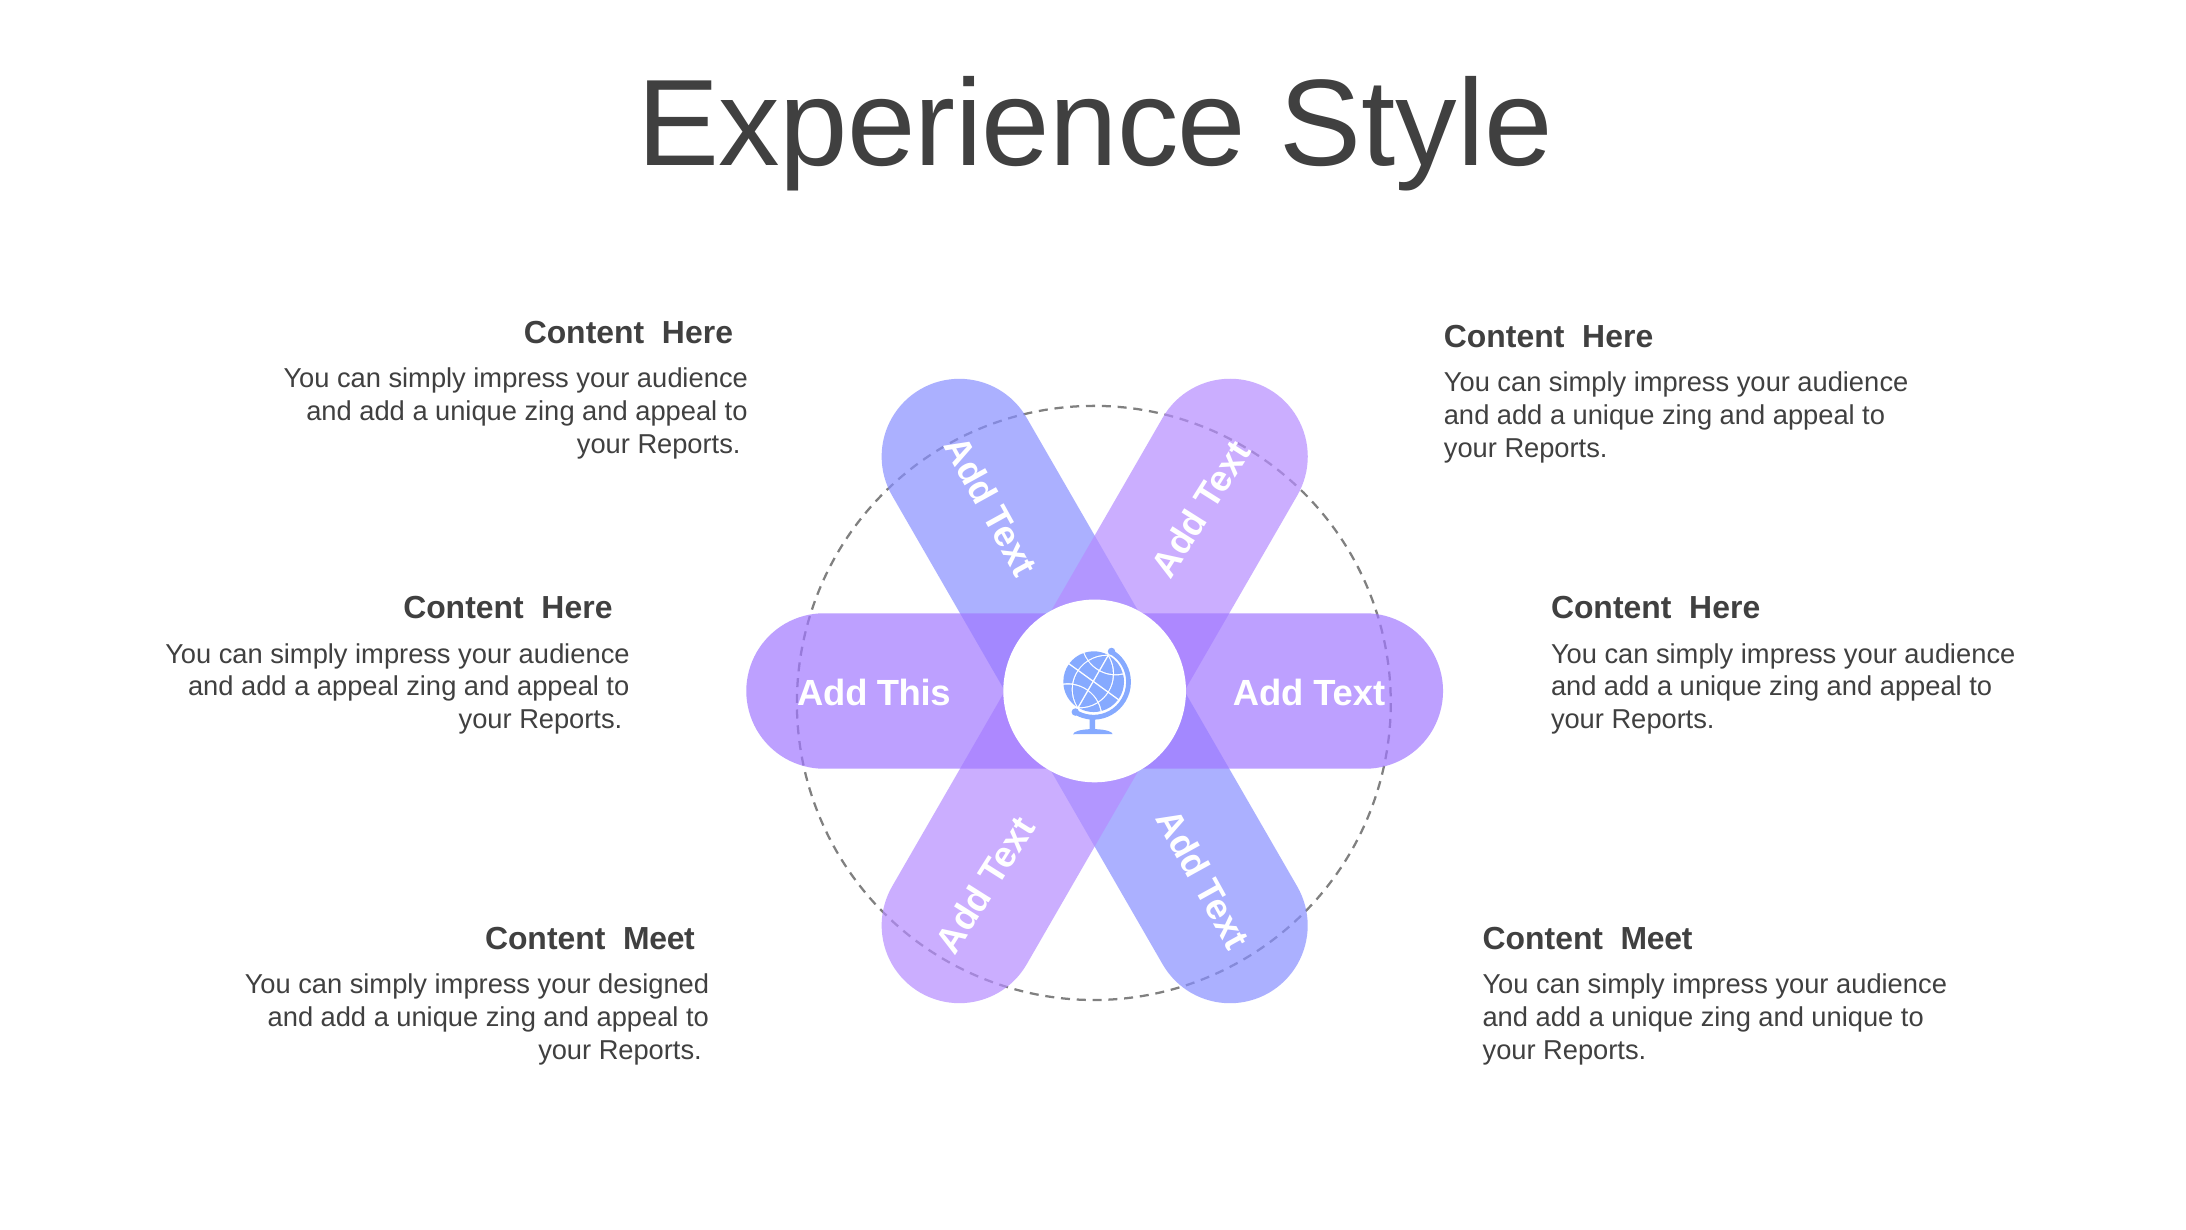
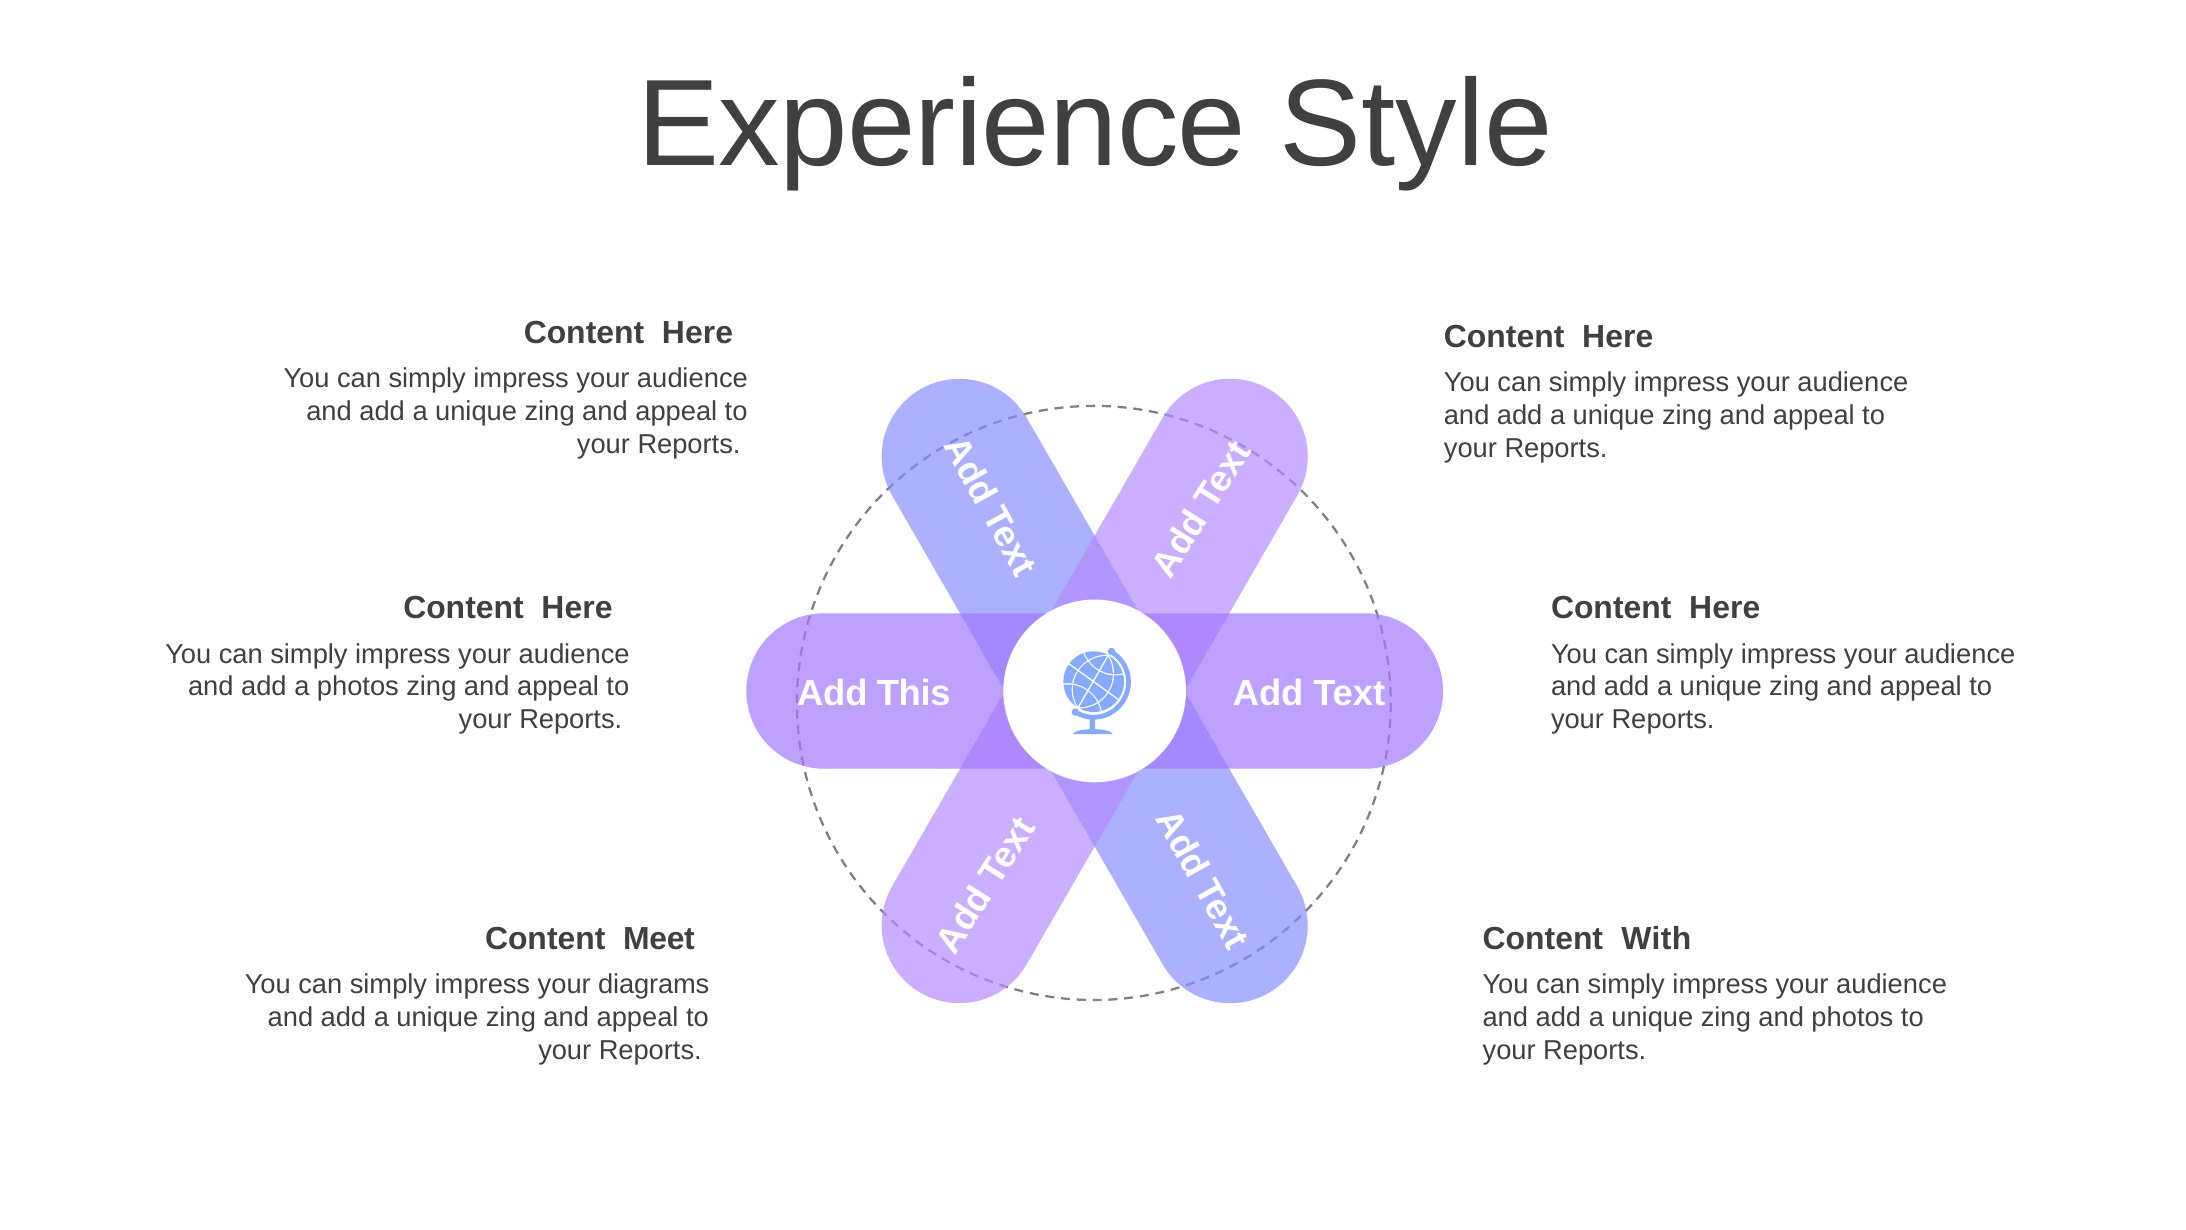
a appeal: appeal -> photos (358, 687)
Meet: Meet -> With (1656, 938)
designed: designed -> diagrams (654, 984)
and unique: unique -> photos (1852, 1017)
